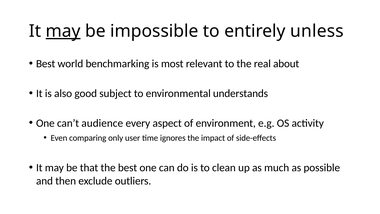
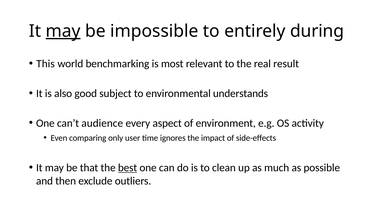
unless: unless -> during (317, 31)
Best: Best -> This (46, 64)
about: about -> result (286, 64)
best underline: none -> present (128, 168)
